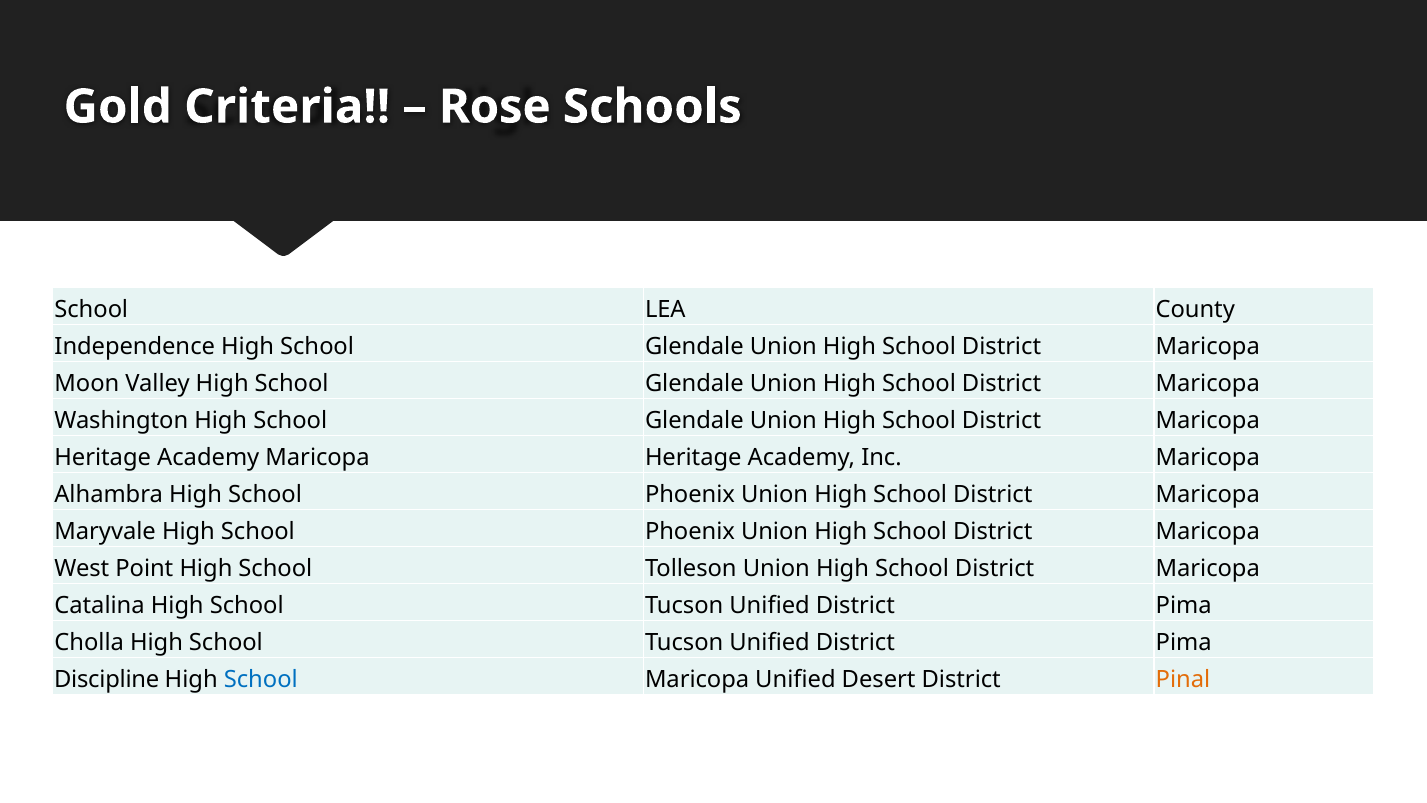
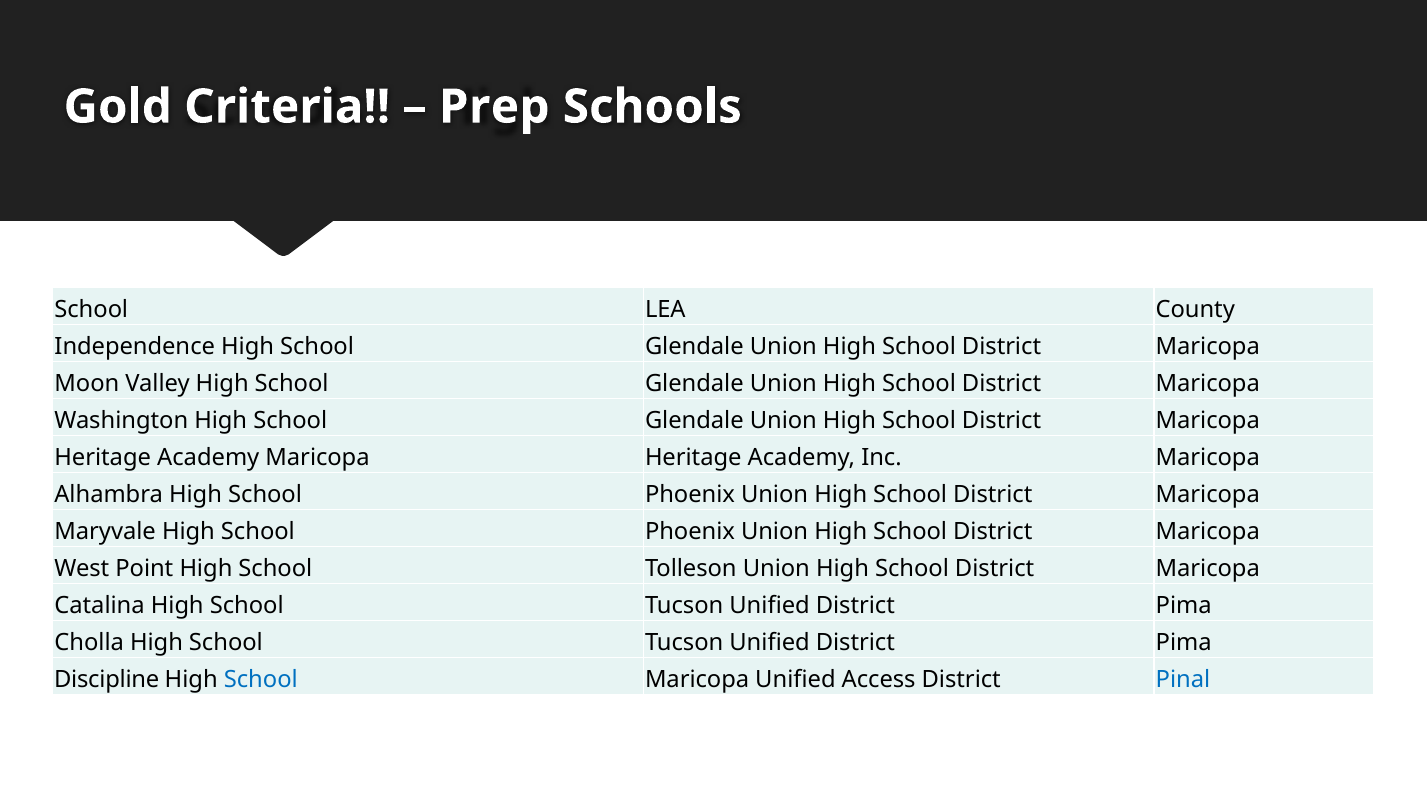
Rose: Rose -> Prep (494, 107)
Desert: Desert -> Access (879, 679)
Pinal colour: orange -> blue (1183, 679)
